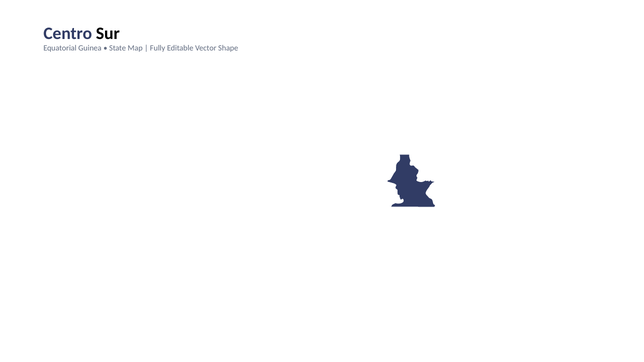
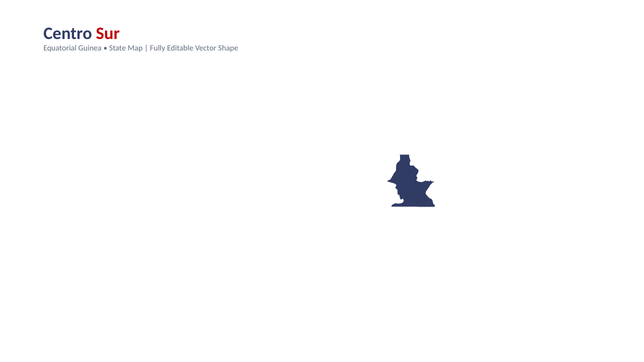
Sur colour: black -> red (108, 33)
